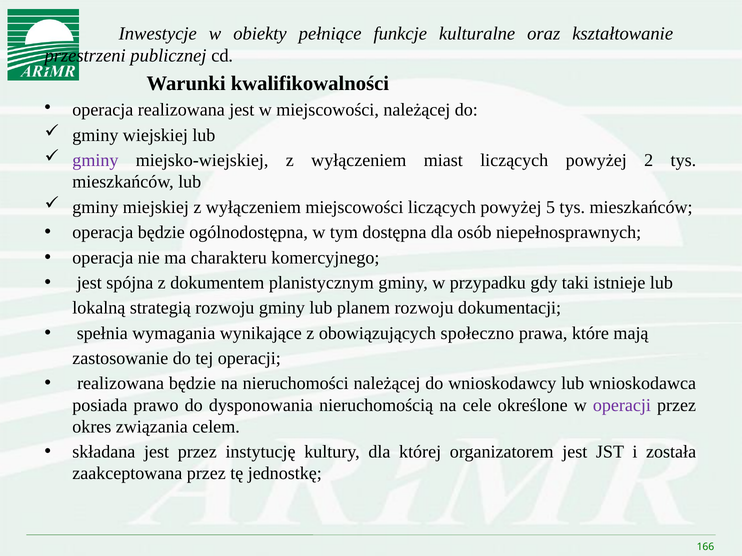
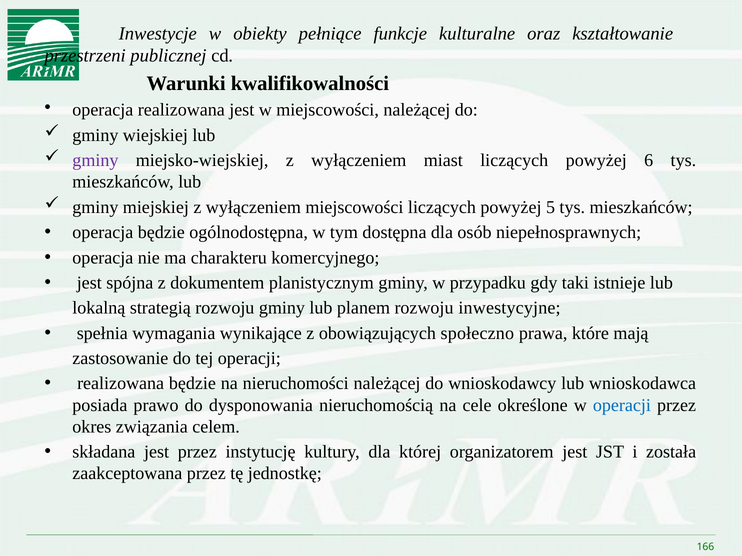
2: 2 -> 6 (649, 161)
dokumentacji: dokumentacji -> inwestycyjne (510, 308)
operacji colour: purple -> blue (622, 405)
